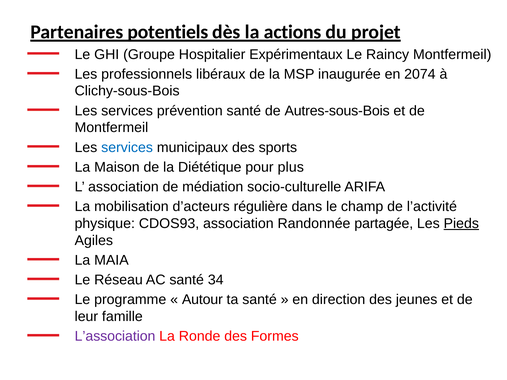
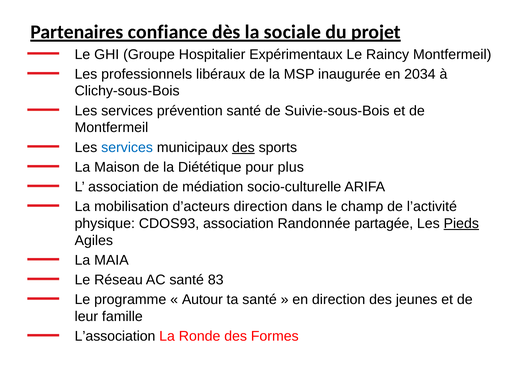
potentiels: potentiels -> confiance (168, 32)
actions: actions -> sociale (292, 32)
2074: 2074 -> 2034 (420, 74)
Autres-sous-Bois: Autres-sous-Bois -> Suivie-sous-Bois (337, 111)
des underline: none -> present (243, 147)
d’acteurs régulière: régulière -> direction (261, 207)
34: 34 -> 83 (216, 280)
L’association colour: purple -> black (115, 336)
